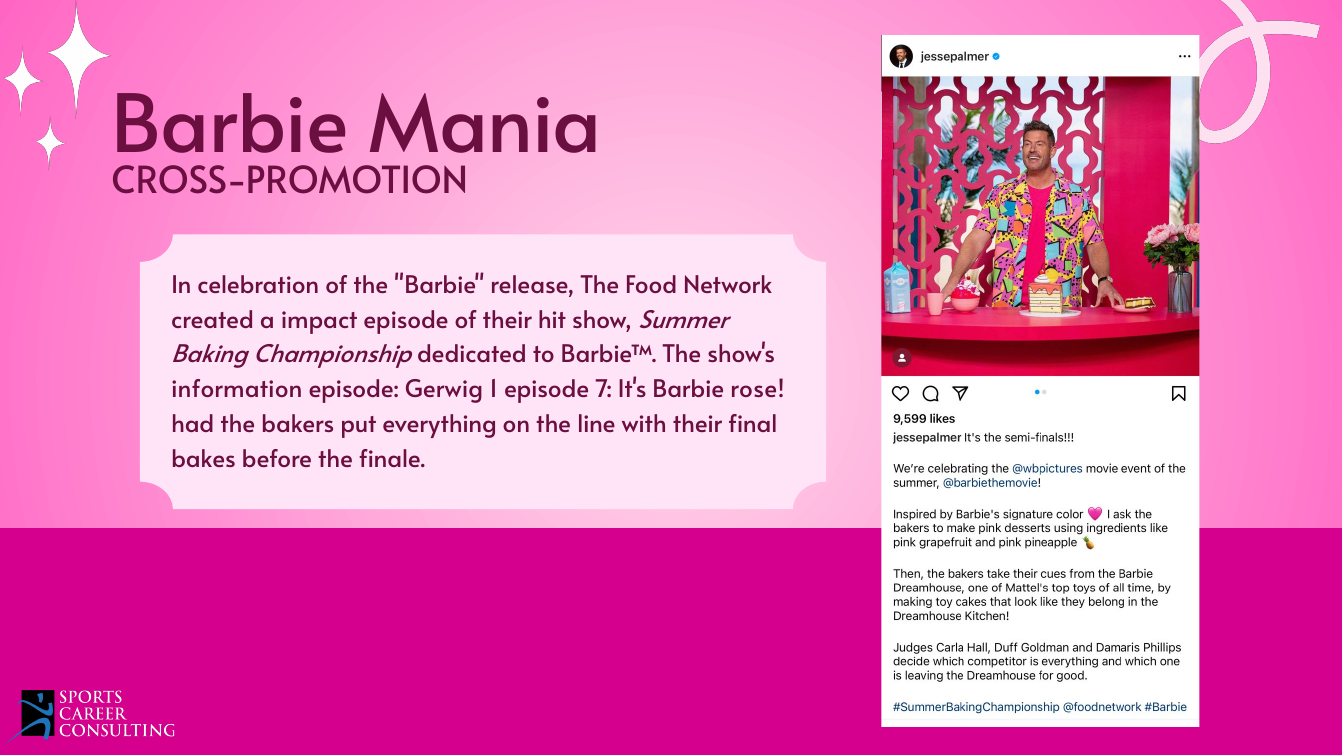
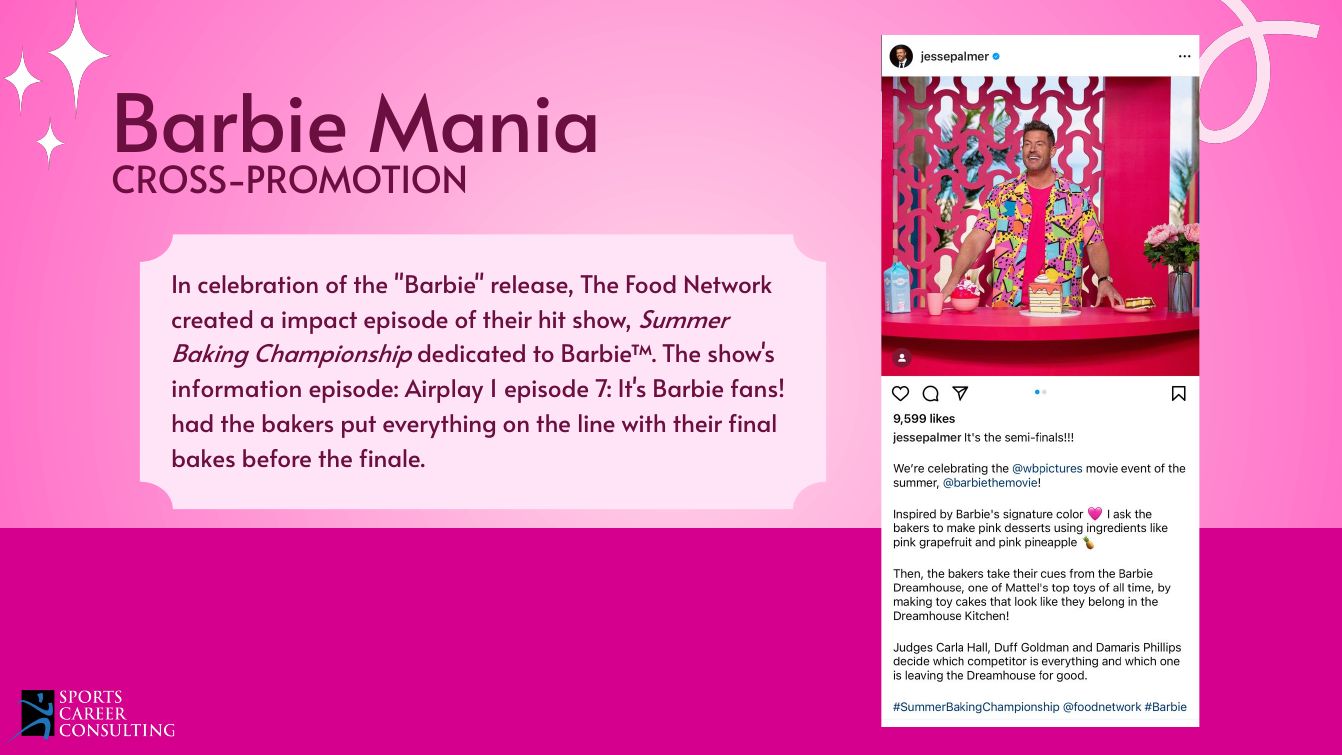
Gerwig: Gerwig -> Airplay (444, 390)
rose: rose -> fans (758, 390)
